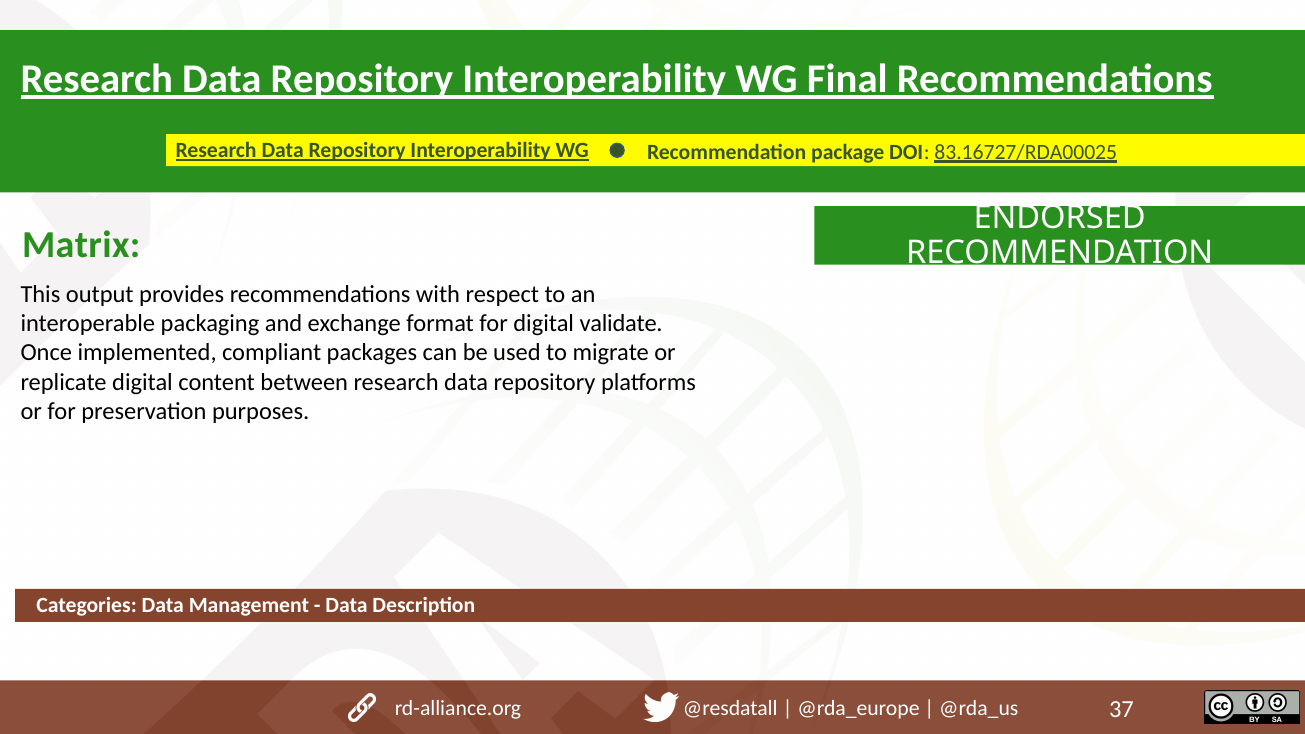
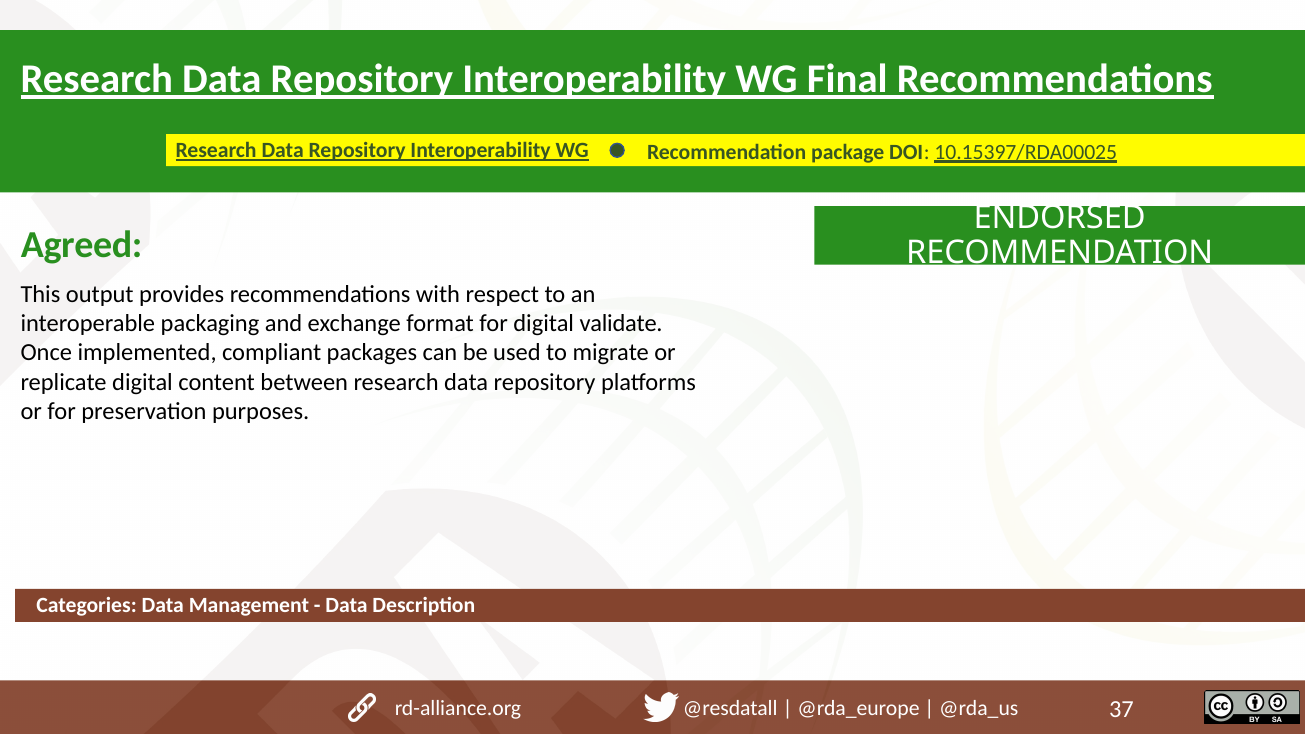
83.16727/RDA00025: 83.16727/RDA00025 -> 10.15397/RDA00025 (1026, 152)
Matrix: Matrix -> Agreed (82, 245)
